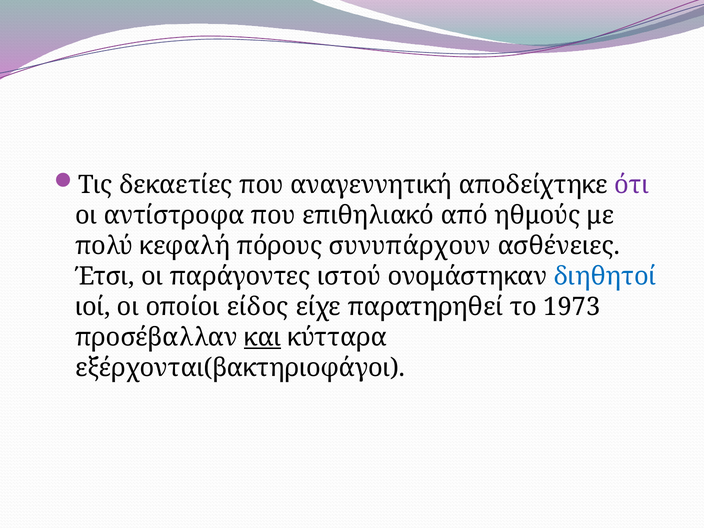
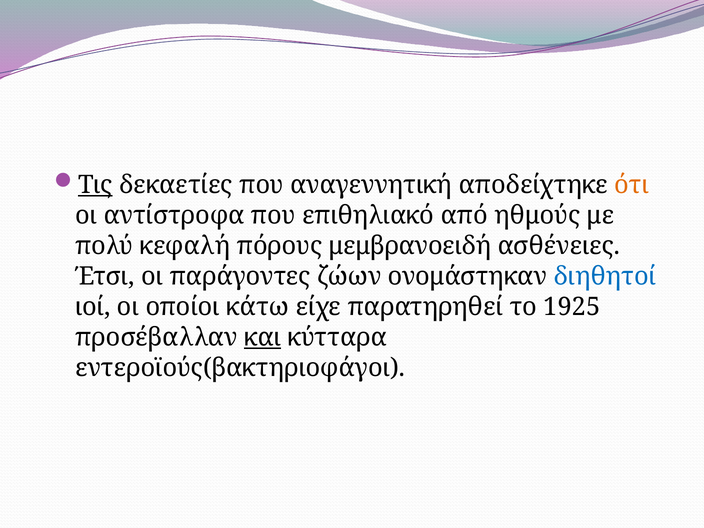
Τις underline: none -> present (95, 185)
ότι colour: purple -> orange (632, 185)
συνυπάρχουν: συνυπάρχουν -> μεμβρανοειδή (410, 246)
ιστού: ιστού -> ζώων (349, 276)
είδος: είδος -> κάτω (258, 307)
1973: 1973 -> 1925 (572, 307)
εξέρχονται(βακτηριοφάγοι: εξέρχονται(βακτηριοφάγοι -> εντεροϊούς(βακτηριοφάγοι (240, 368)
